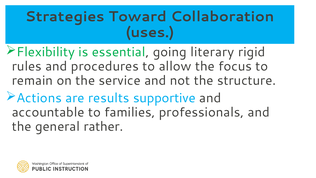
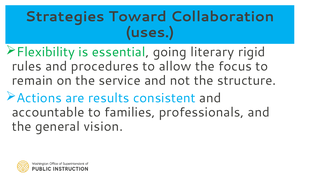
supportive: supportive -> consistent (164, 98)
rather: rather -> vision (103, 126)
